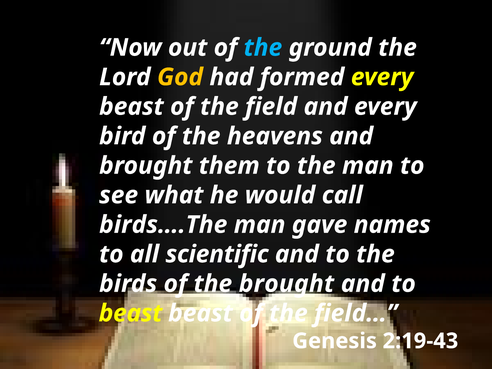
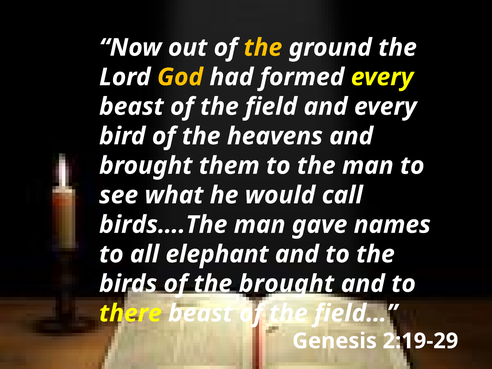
the colour: light blue -> yellow (263, 48)
scientific: scientific -> elephant (217, 254)
beast: beast -> there (130, 313)
2:19-43: 2:19-43 -> 2:19-29 (420, 341)
